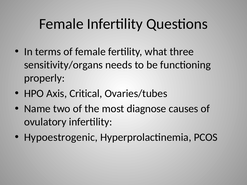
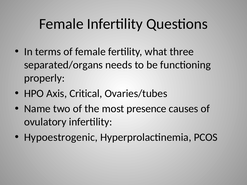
sensitivity/organs: sensitivity/organs -> separated/organs (63, 65)
diagnose: diagnose -> presence (147, 109)
